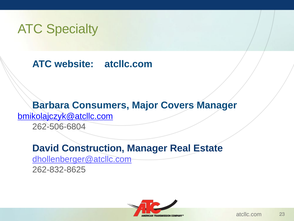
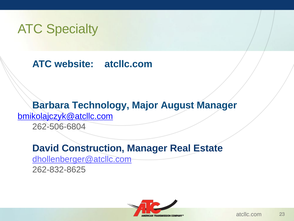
Consumers: Consumers -> Technology (101, 105)
Covers: Covers -> August (177, 105)
